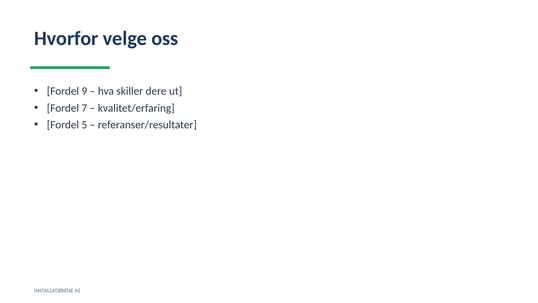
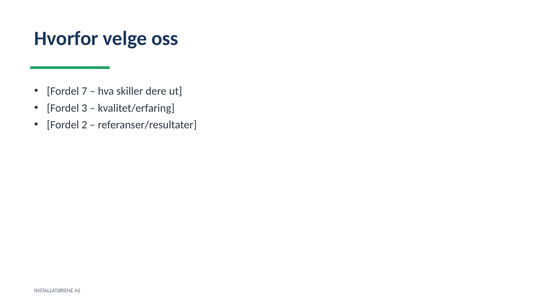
9: 9 -> 7 (84, 91)
7: 7 -> 3 (84, 108)
5: 5 -> 2 (84, 125)
